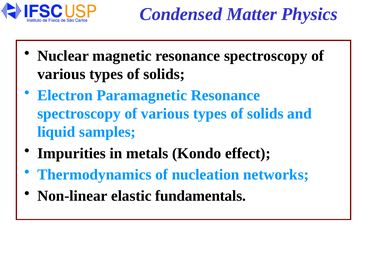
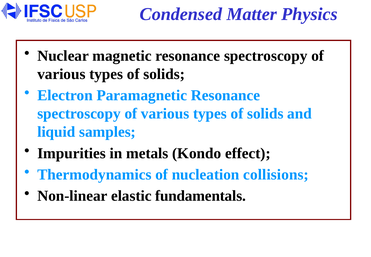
networks: networks -> collisions (276, 174)
